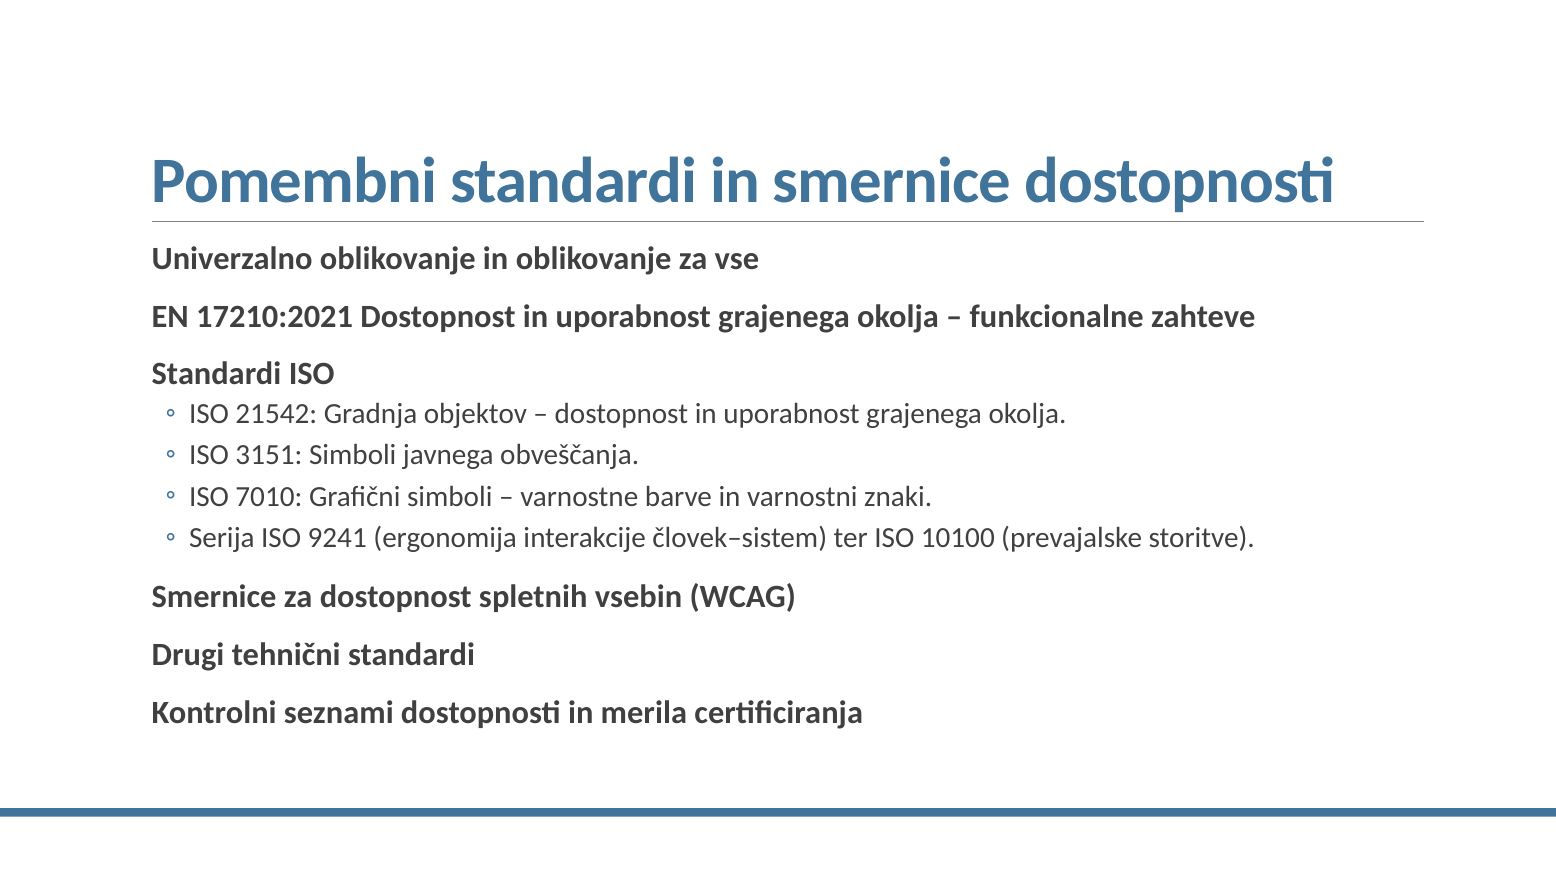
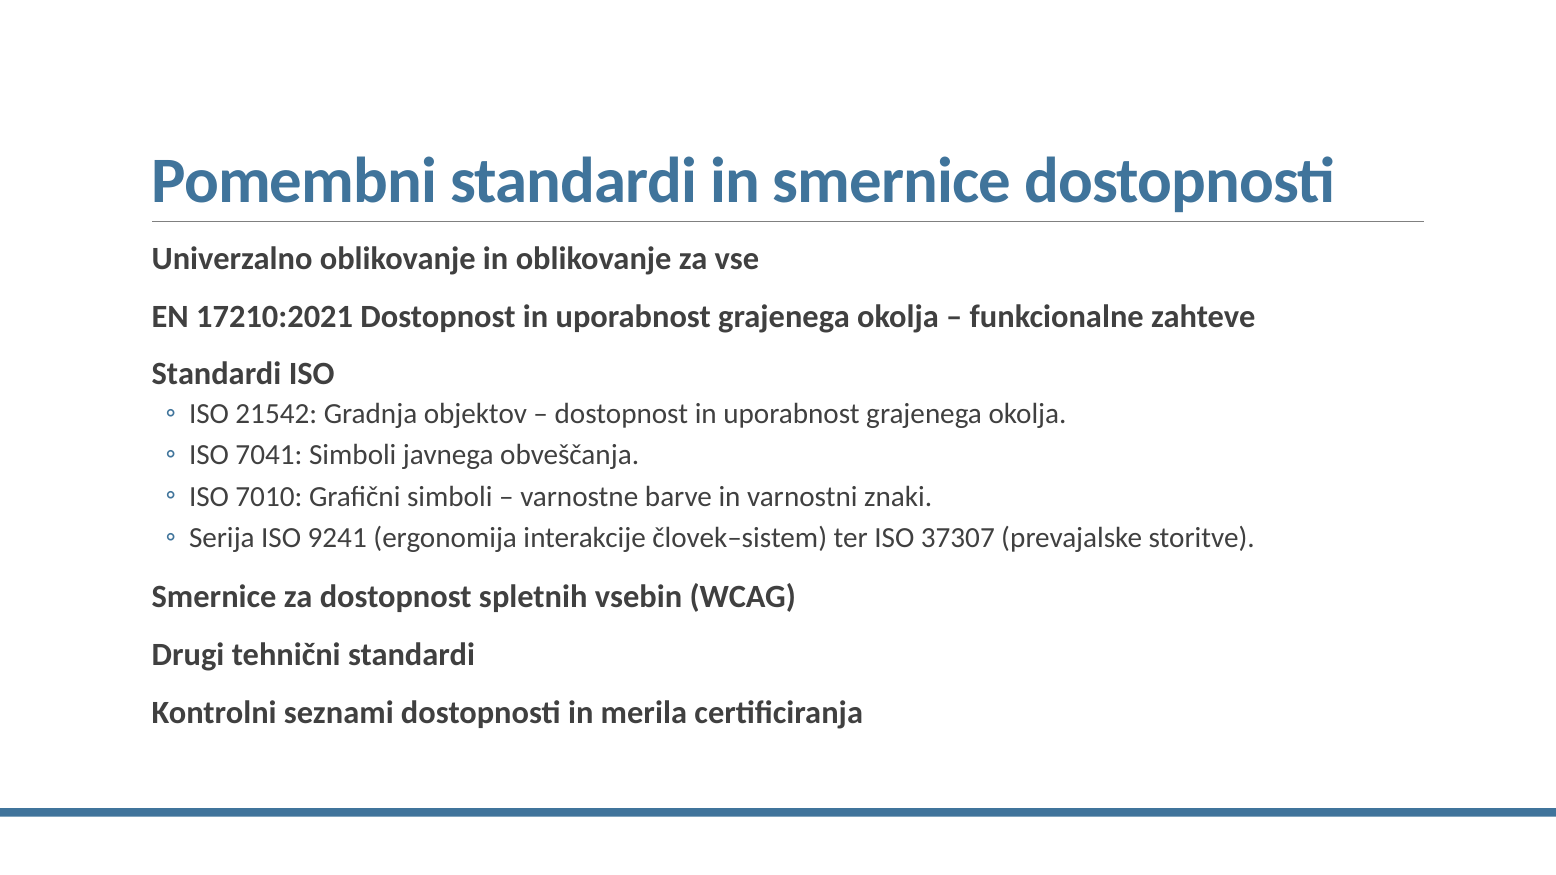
3151: 3151 -> 7041 (269, 455)
10100: 10100 -> 37307 (958, 538)
